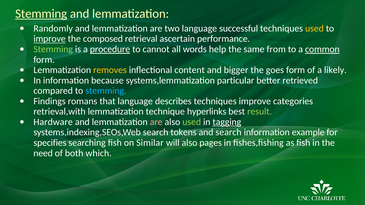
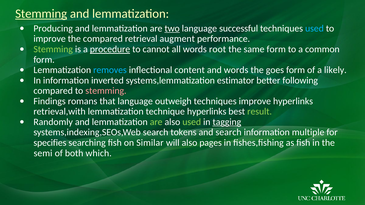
Randomly: Randomly -> Producing (53, 28)
two underline: none -> present (172, 28)
used colour: yellow -> light blue (314, 28)
improve underline: present -> none (50, 39)
the composed: composed -> compared (103, 39)
ascertain: ascertain -> augment (177, 39)
help: help -> root (218, 49)
same from: from -> form (276, 49)
common underline: present -> none (322, 49)
removes colour: yellow -> light blue (110, 70)
and bigger: bigger -> words (236, 70)
because: because -> inverted (107, 80)
particular: particular -> estimator (236, 80)
retrieved: retrieved -> following (300, 80)
stemming colour: light blue -> pink (106, 91)
describes: describes -> outweigh (173, 101)
improve categories: categories -> hyperlinks (293, 101)
Hardware: Hardware -> Randomly (53, 122)
are colour: pink -> light green (156, 122)
example: example -> multiple (308, 133)
need: need -> semi (43, 153)
